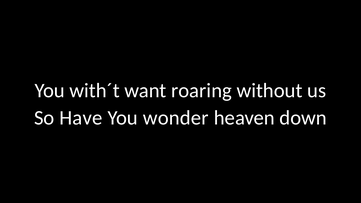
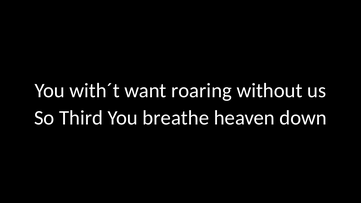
Have: Have -> Third (81, 118)
wonder: wonder -> breathe (176, 118)
